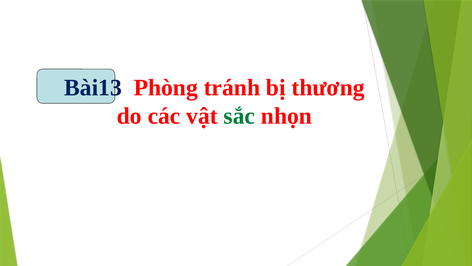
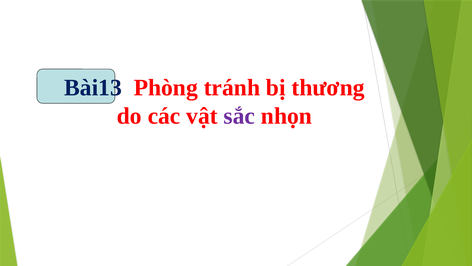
sắc colour: green -> purple (239, 116)
